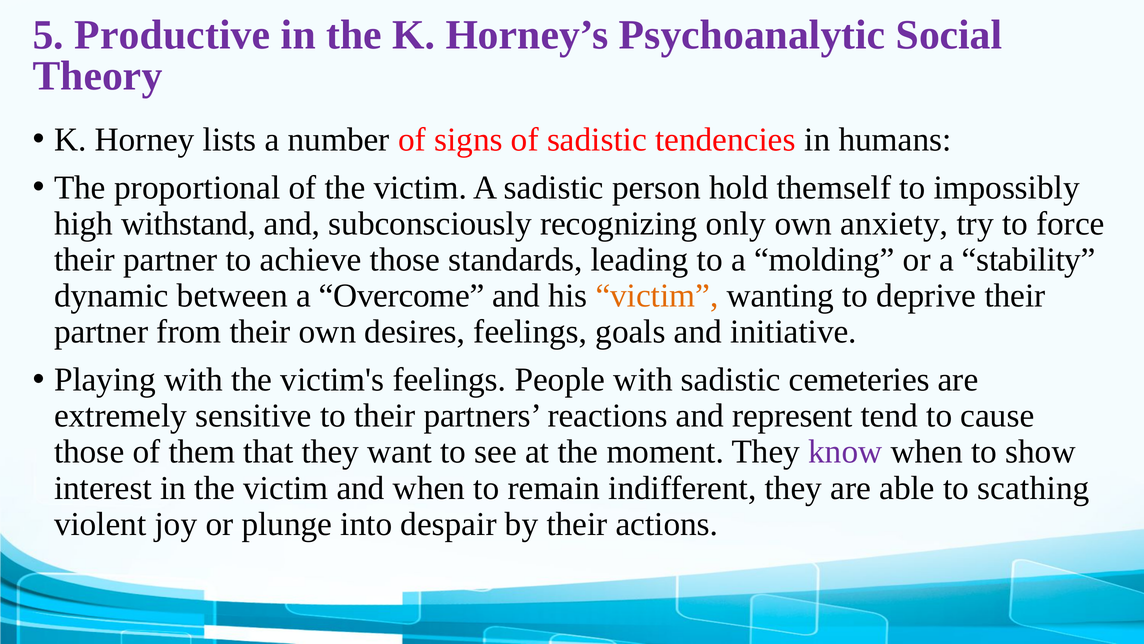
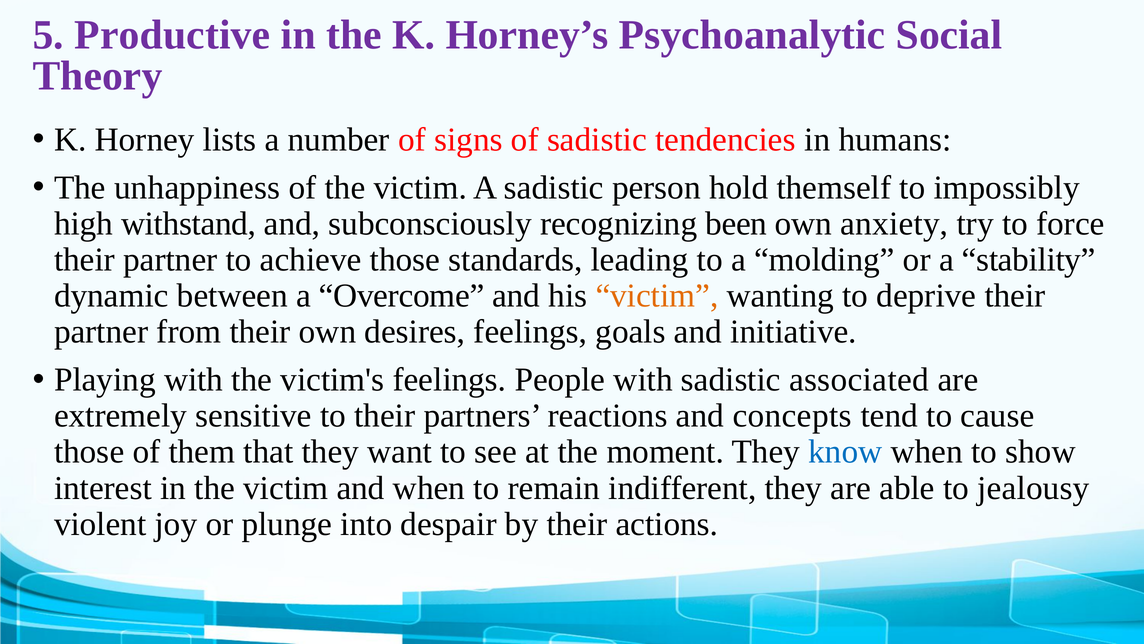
proportional: proportional -> unhappiness (197, 187)
only: only -> been (736, 223)
cemeteries: cemeteries -> associated (859, 380)
represent: represent -> concepts (792, 416)
know colour: purple -> blue (845, 452)
scathing: scathing -> jealousy (1033, 488)
